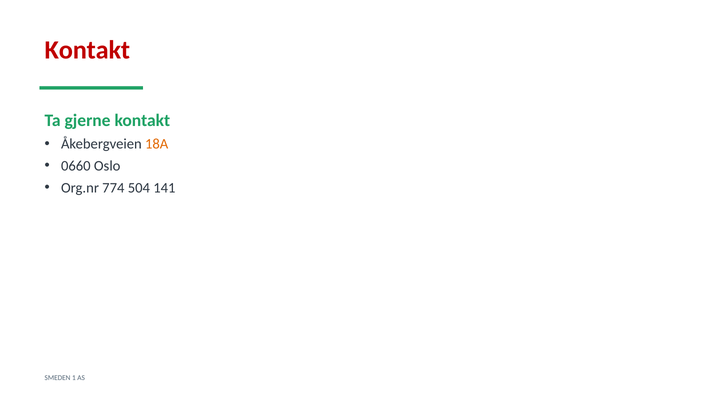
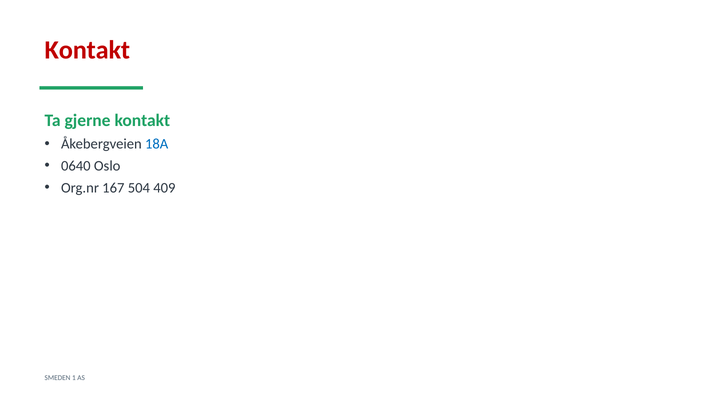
18A colour: orange -> blue (157, 144)
0660: 0660 -> 0640 (76, 166)
774: 774 -> 167 (113, 188)
141: 141 -> 409 (164, 188)
